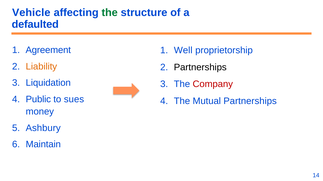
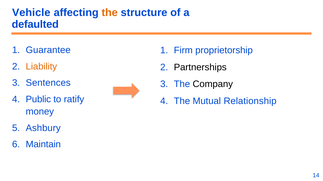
the colour: green -> orange (110, 13)
Agreement: Agreement -> Guarantee (48, 50)
Well: Well -> Firm (183, 50)
Liquidation: Liquidation -> Sentences (48, 83)
Company colour: red -> black (213, 84)
sues: sues -> ratify (74, 100)
Mutual Partnerships: Partnerships -> Relationship (250, 101)
